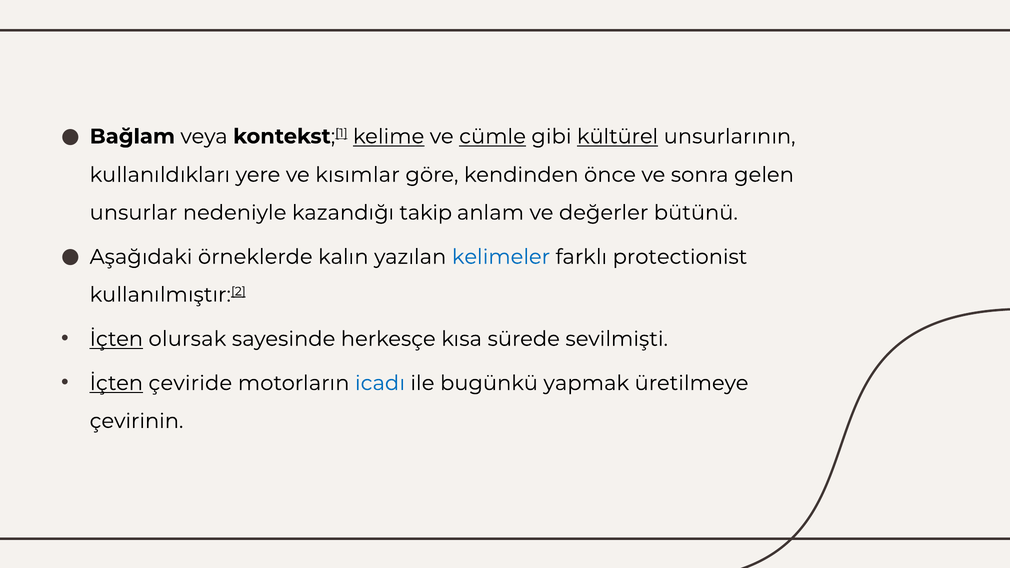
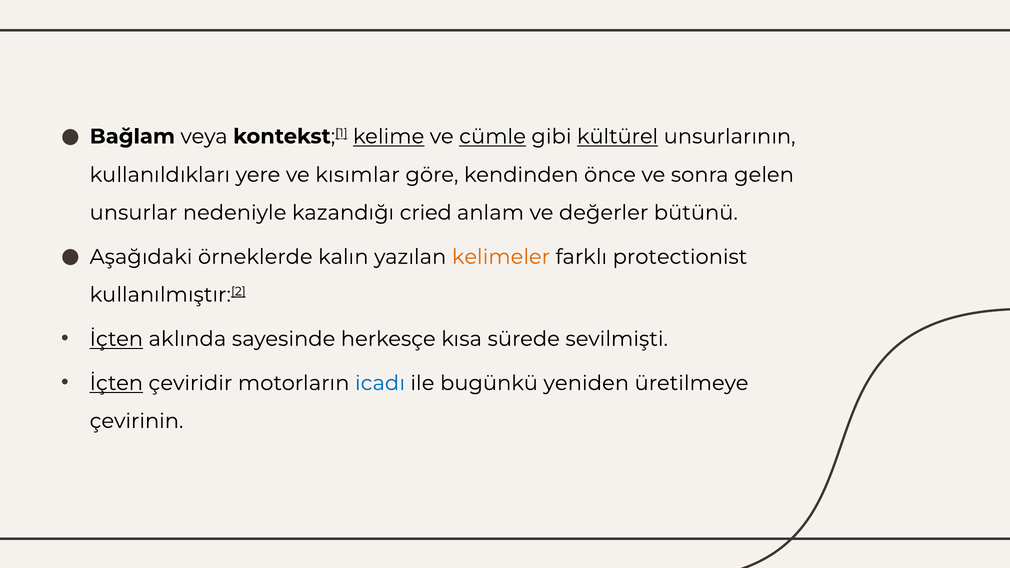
takip: takip -> cried (426, 213)
kelimeler colour: blue -> orange (501, 257)
olursak: olursak -> aklında (187, 339)
çeviride: çeviride -> çeviridir (190, 383)
yapmak: yapmak -> yeniden (586, 383)
